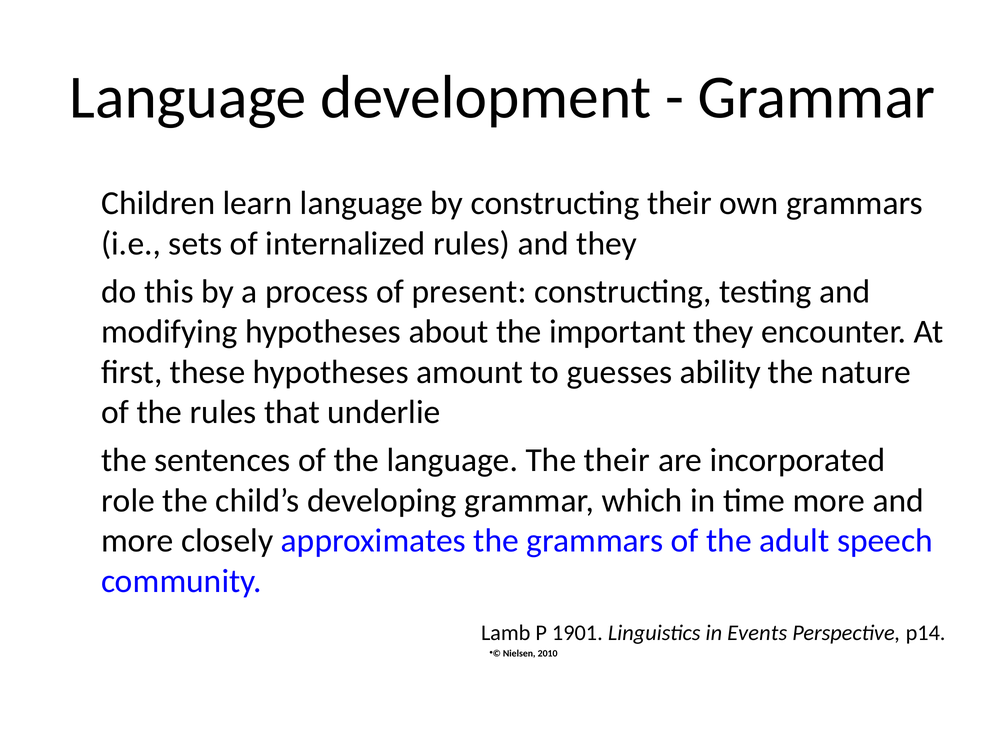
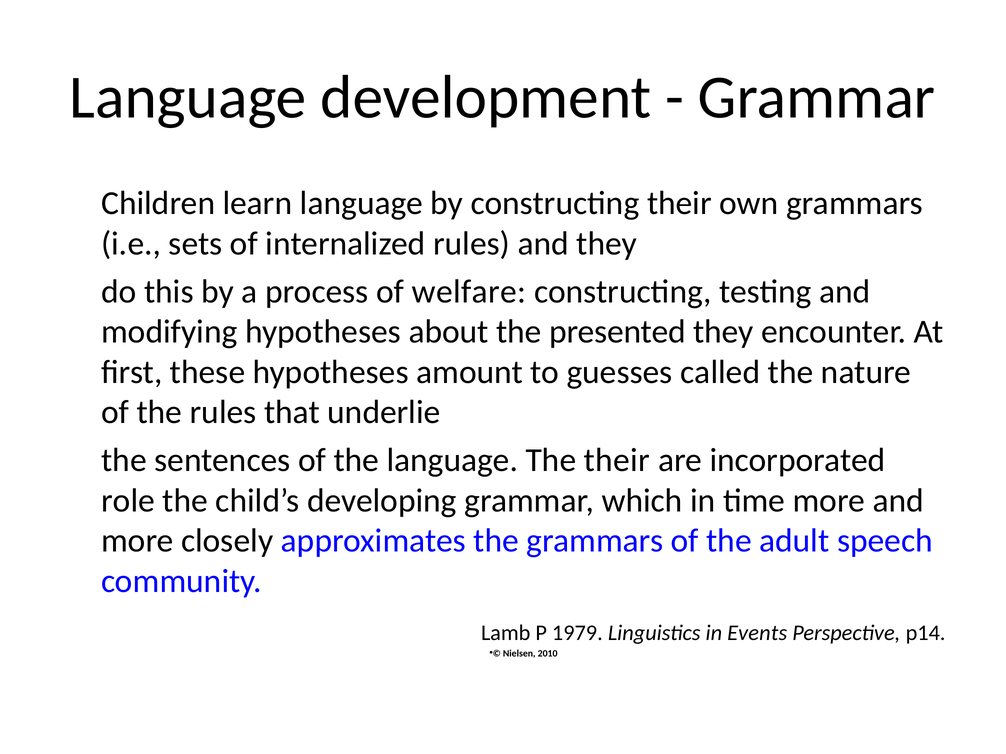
present: present -> welfare (469, 292)
important: important -> presented (618, 332)
ability: ability -> called (720, 372)
1901: 1901 -> 1979 (577, 633)
